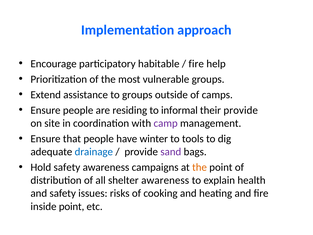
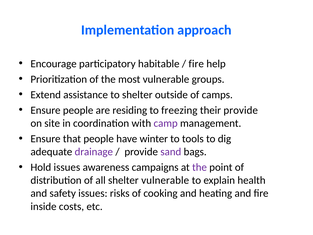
to groups: groups -> shelter (137, 95)
informal: informal -> freezing (179, 110)
drainage colour: blue -> purple (94, 152)
Hold safety: safety -> issues (67, 167)
the colour: orange -> purple (200, 167)
shelter awareness: awareness -> vulnerable (165, 180)
inside point: point -> costs (72, 206)
